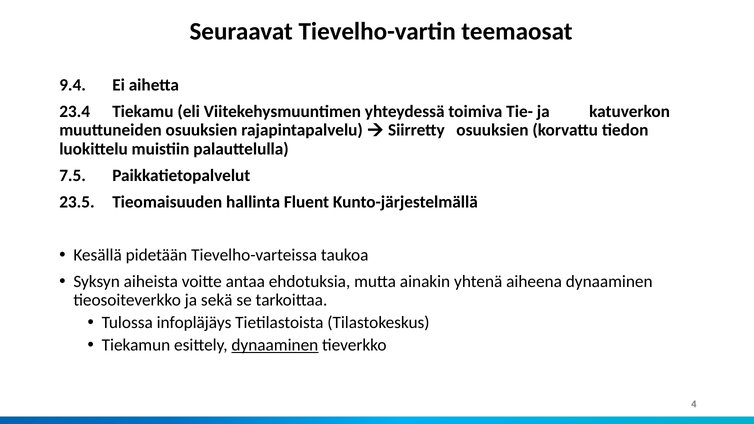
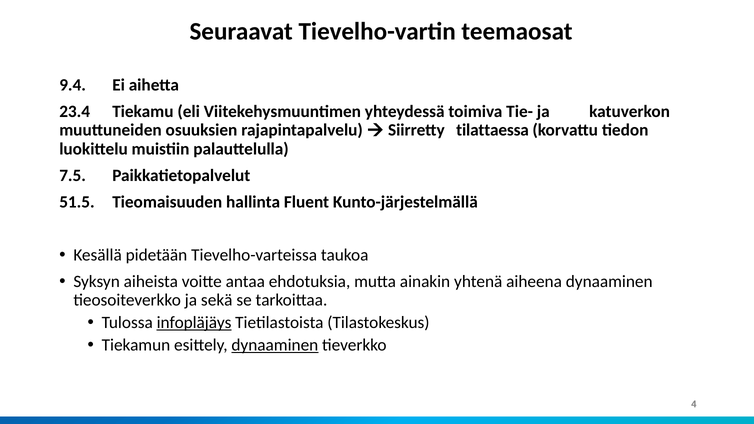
Siirretty osuuksien: osuuksien -> tilattaessa (493, 130)
23.5: 23.5 -> 51.5 (77, 202)
infopläjäys underline: none -> present (194, 323)
